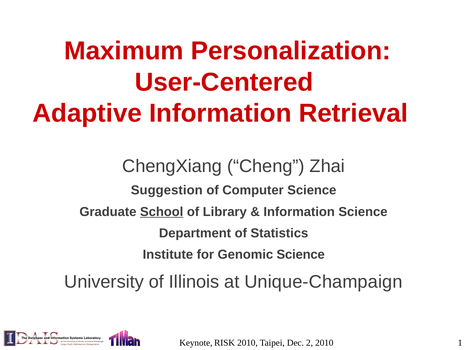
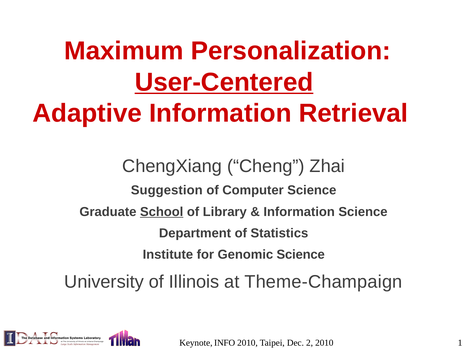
User-Centered underline: none -> present (224, 82)
Unique-Champaign: Unique-Champaign -> Theme-Champaign (323, 282)
RISK: RISK -> INFO (225, 343)
